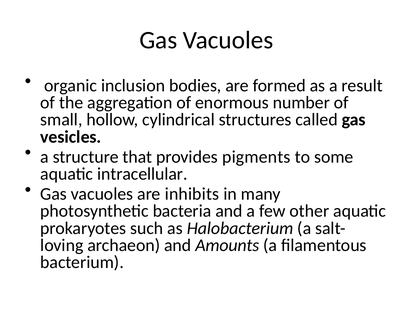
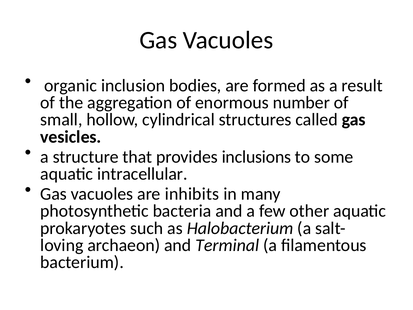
pigments: pigments -> inclusions (256, 157)
Amounts: Amounts -> Terminal (227, 245)
